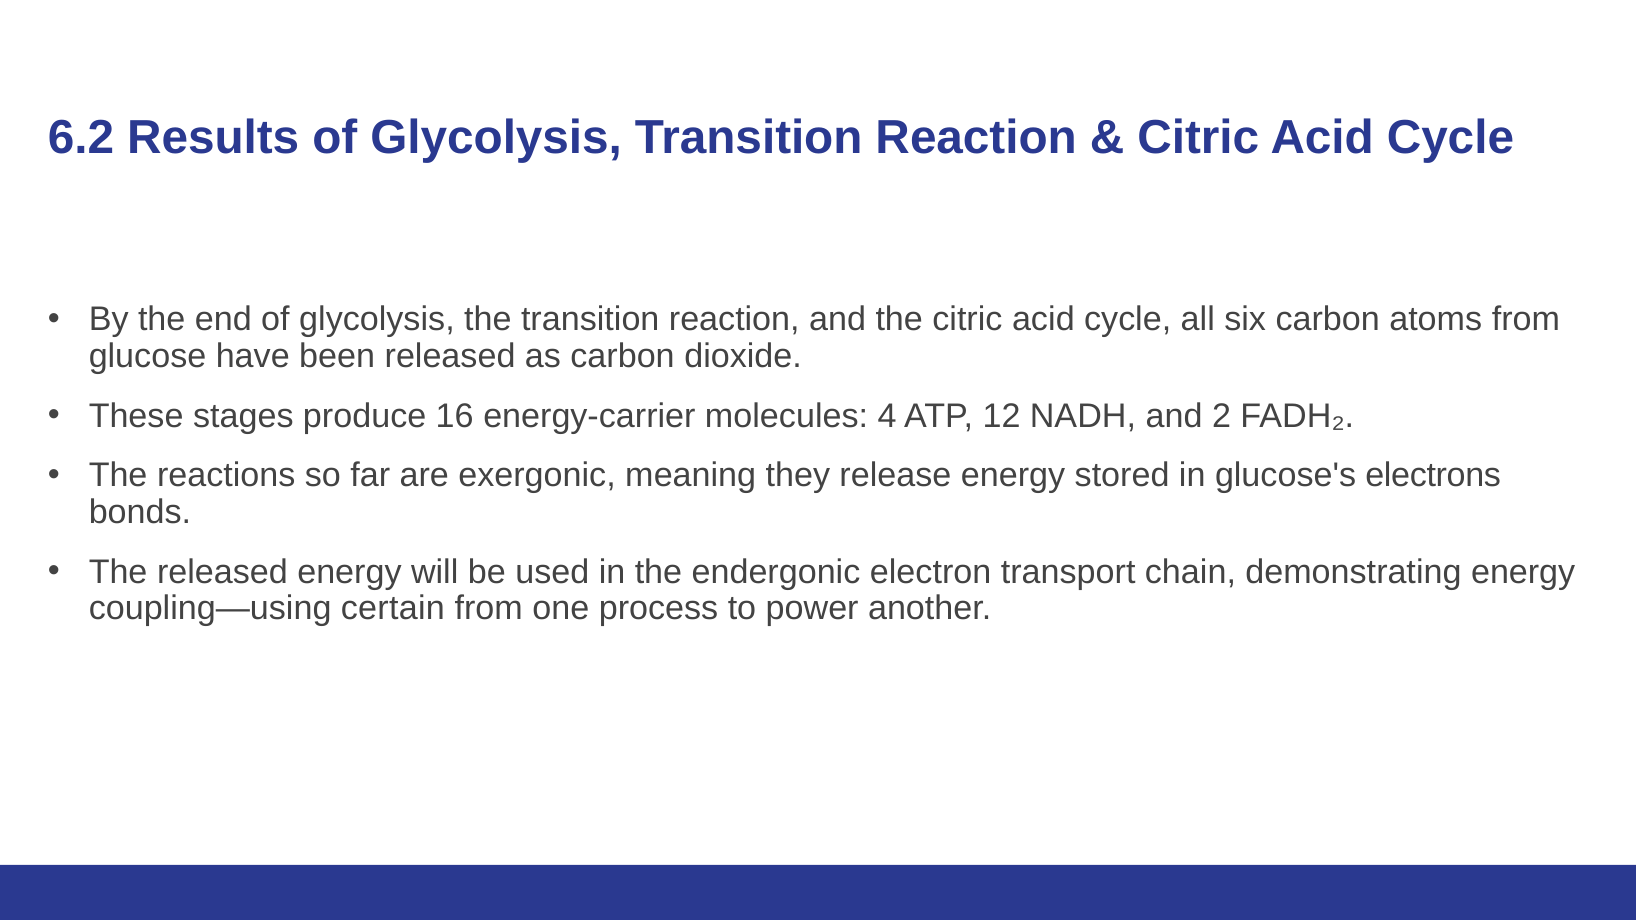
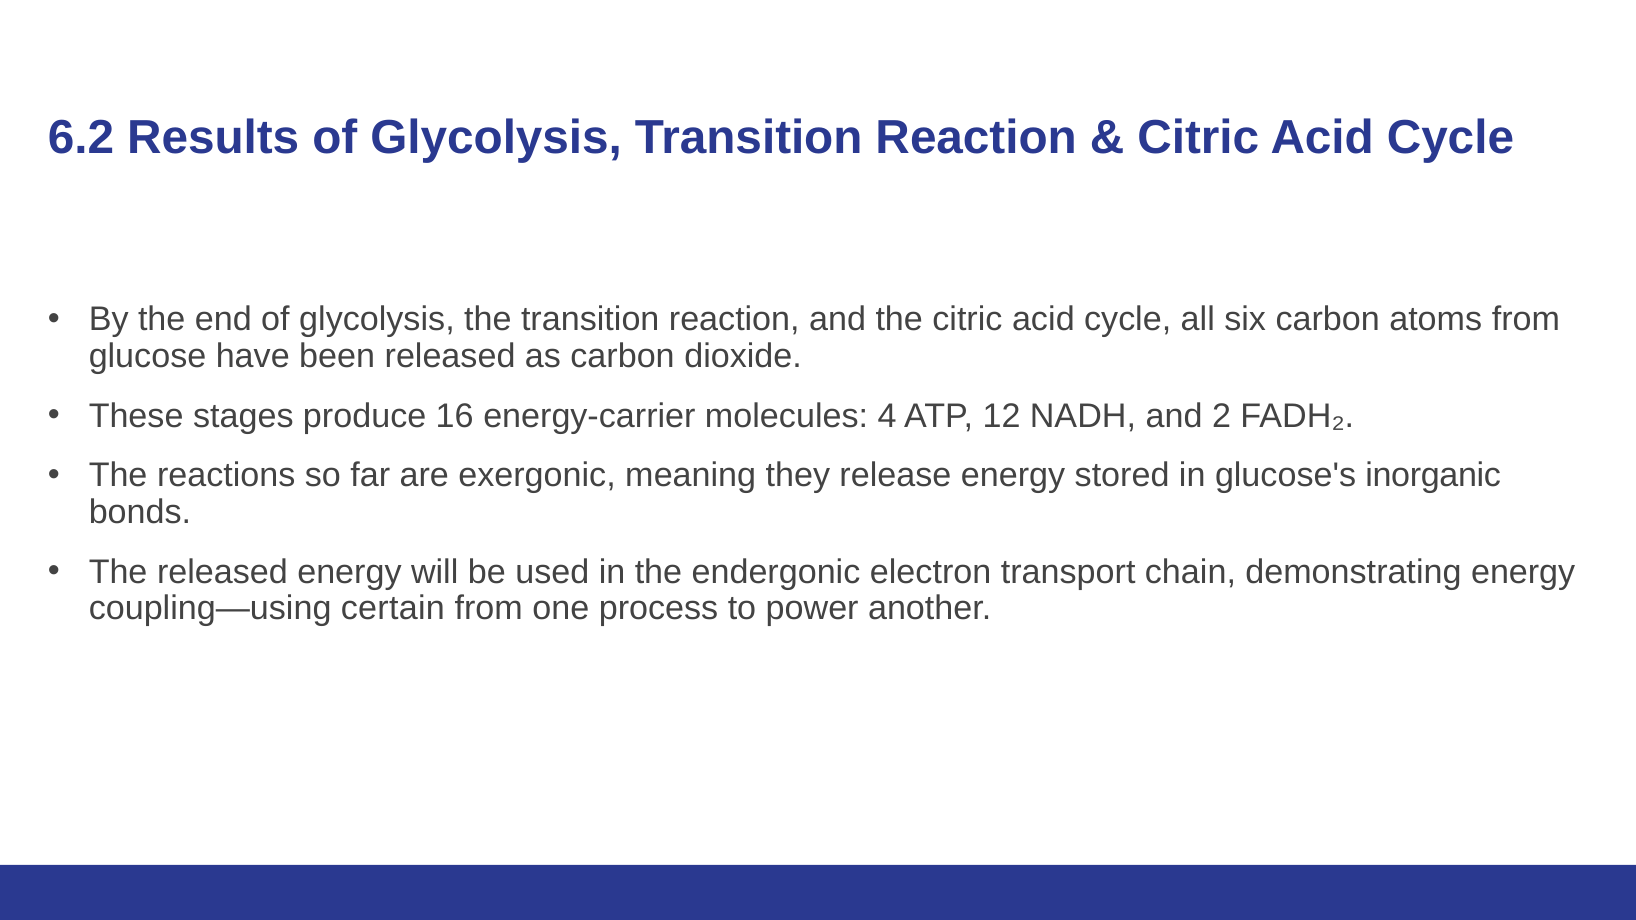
electrons: electrons -> inorganic (1433, 476)
